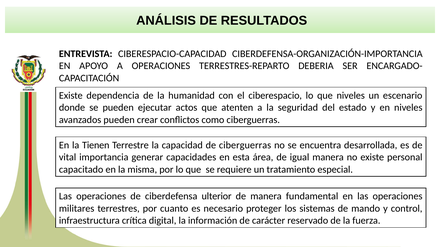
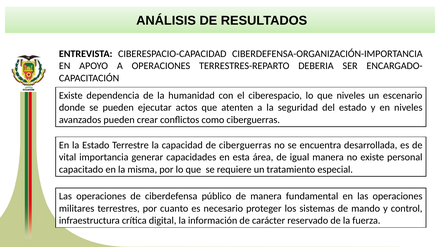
la Tienen: Tienen -> Estado (96, 146)
ulterior: ulterior -> público (217, 197)
